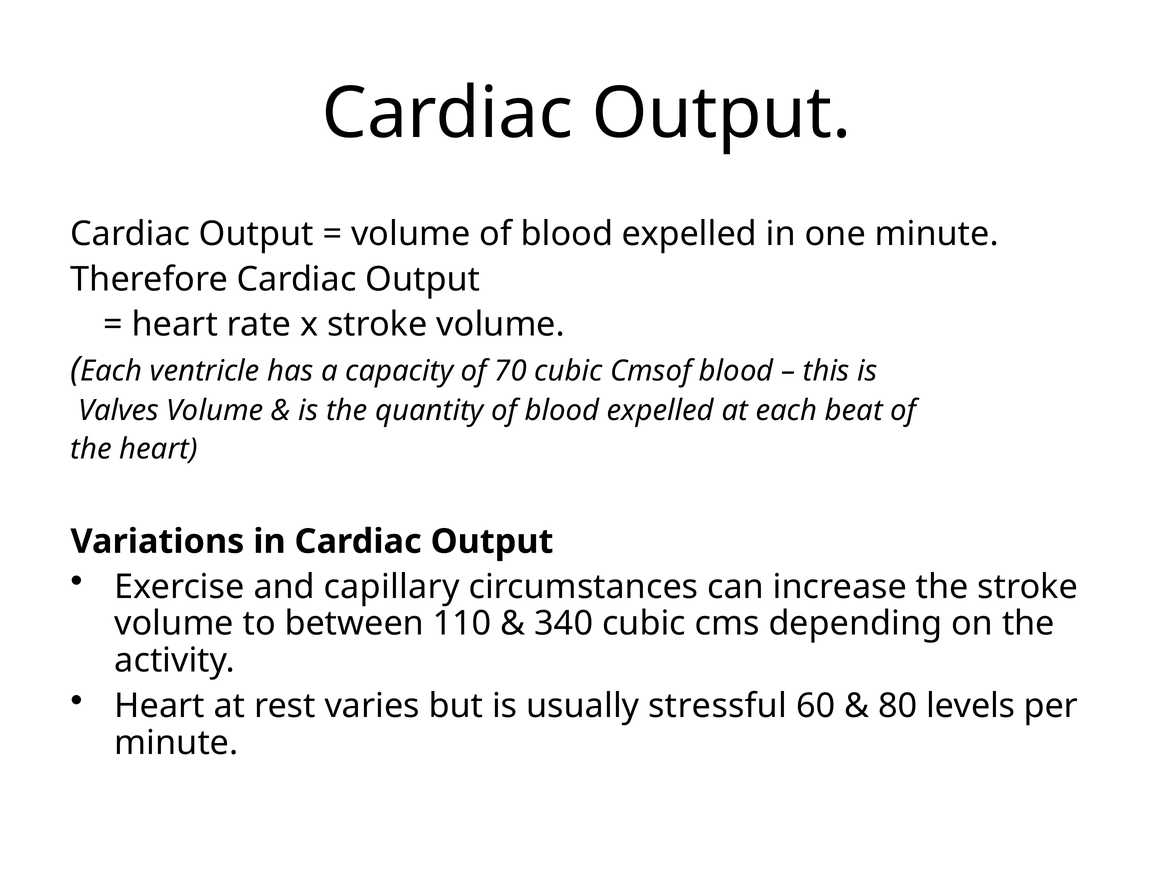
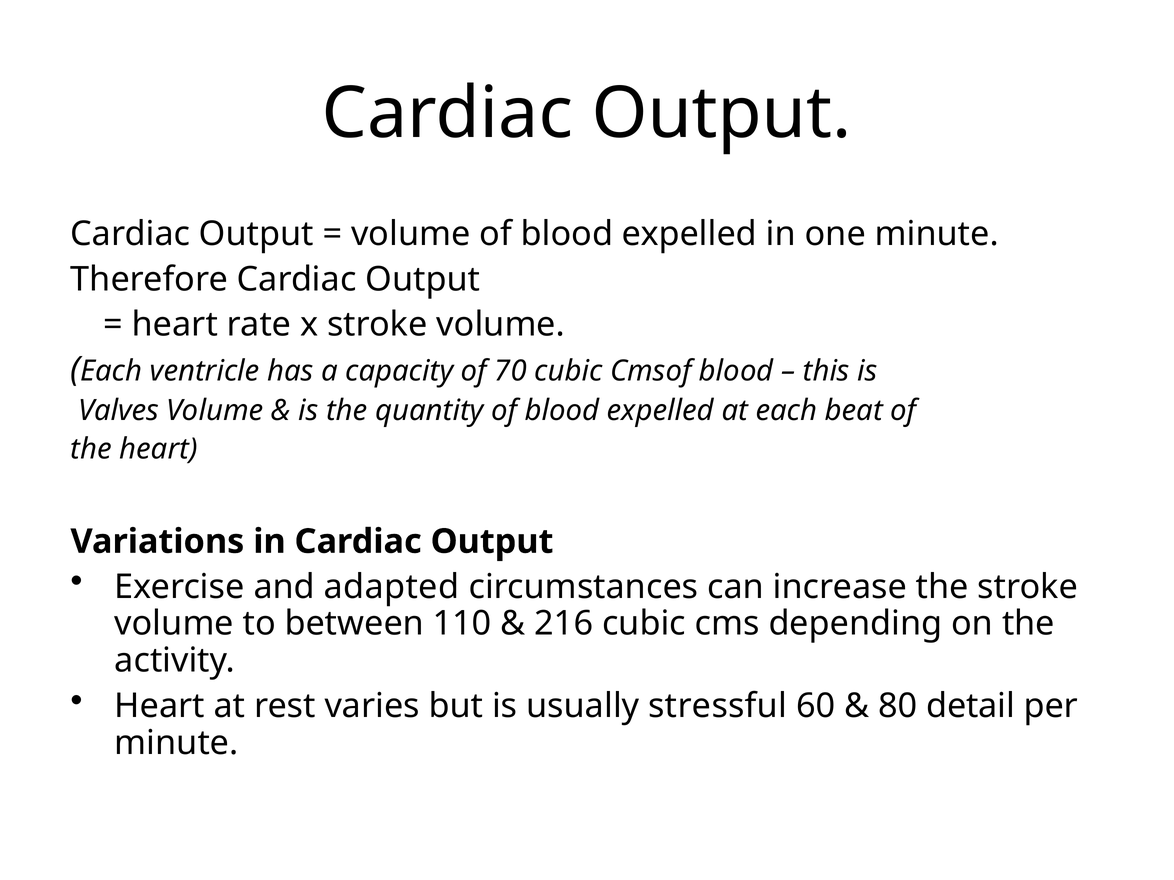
capillary: capillary -> adapted (392, 587)
340: 340 -> 216 (564, 624)
levels: levels -> detail (971, 706)
